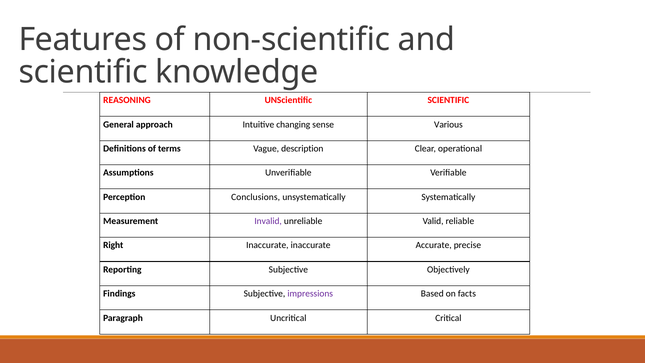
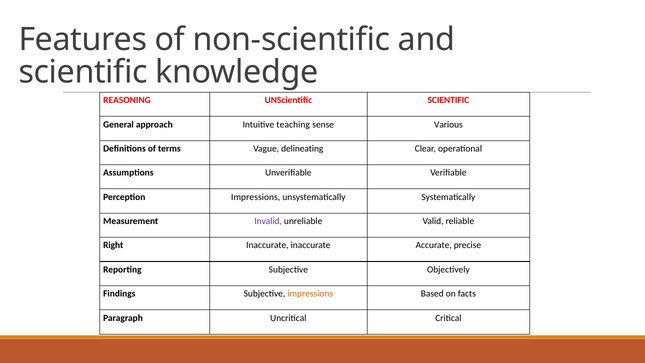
changing: changing -> teaching (293, 124)
description: description -> delineating (302, 149)
Perception Conclusions: Conclusions -> Impressions (256, 197)
impressions colour: purple -> orange (310, 294)
